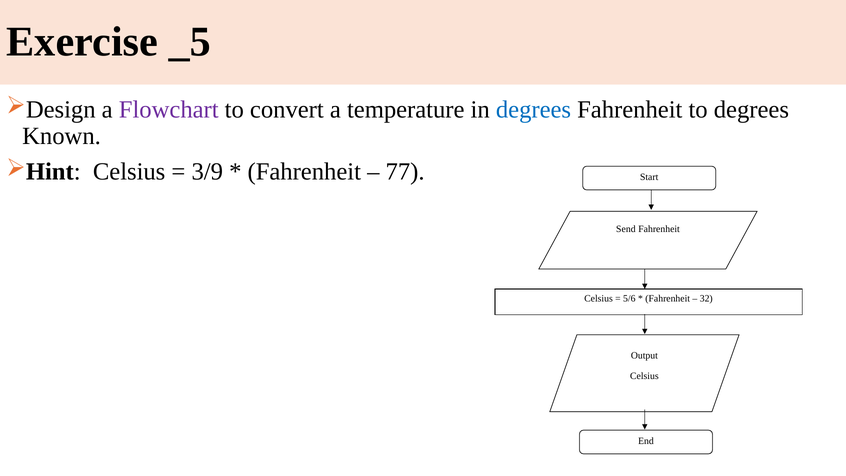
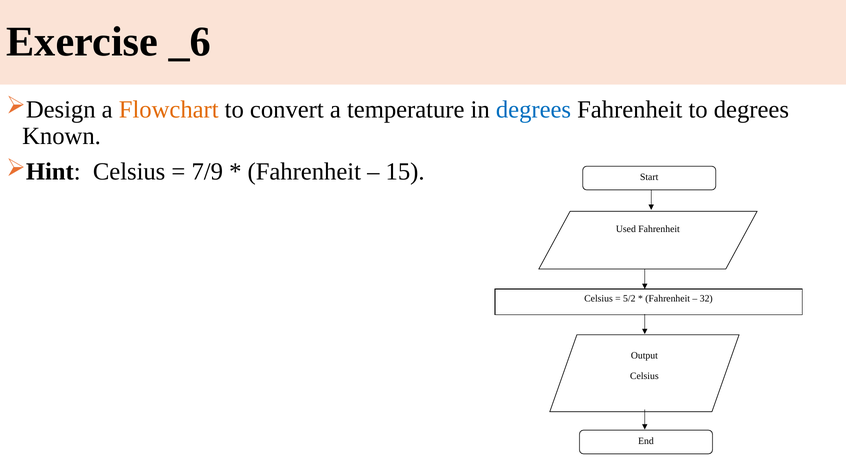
_5: _5 -> _6 (190, 42)
Flowchart colour: purple -> orange (169, 109)
3/9: 3/9 -> 7/9 (207, 172)
77: 77 -> 15 (405, 172)
Send: Send -> Used (626, 229)
5/6: 5/6 -> 5/2 (629, 298)
